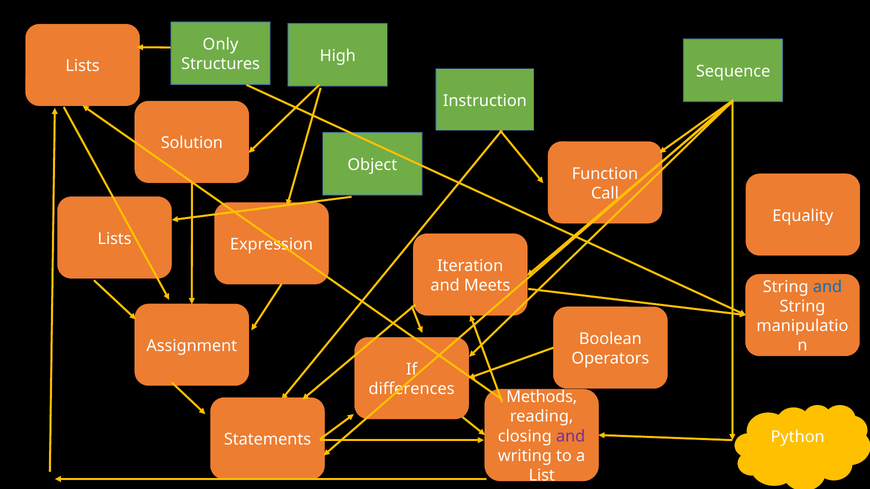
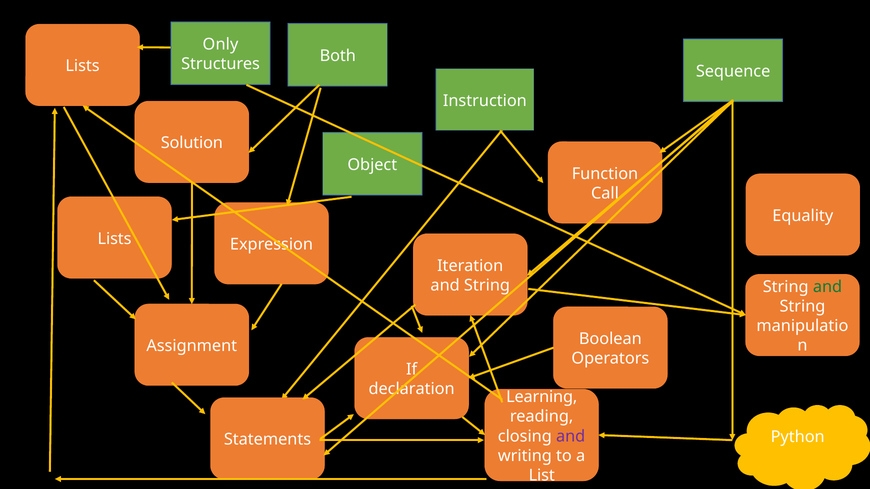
High: High -> Both (338, 56)
Meets: Meets -> String (487, 286)
and colour: blue -> green (827, 287)
differences: differences -> declaration (412, 389)
Methods: Methods -> Learning (542, 397)
